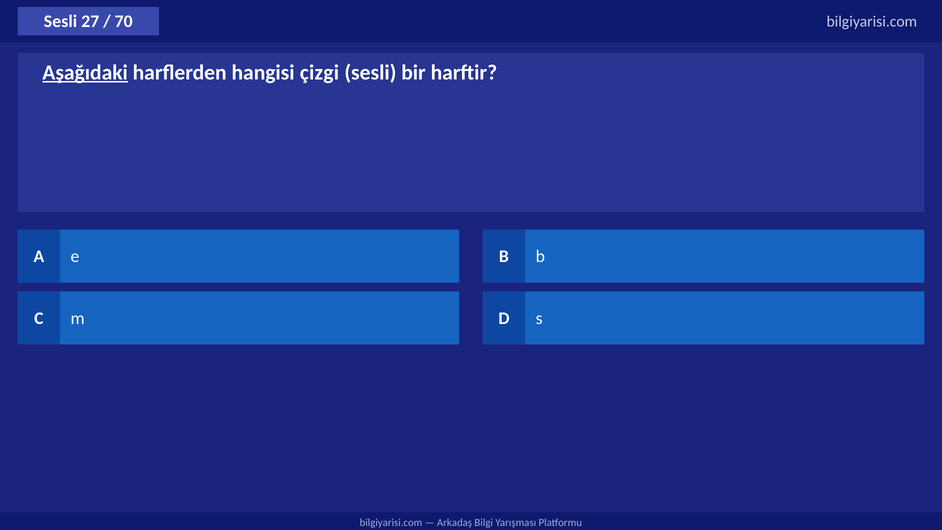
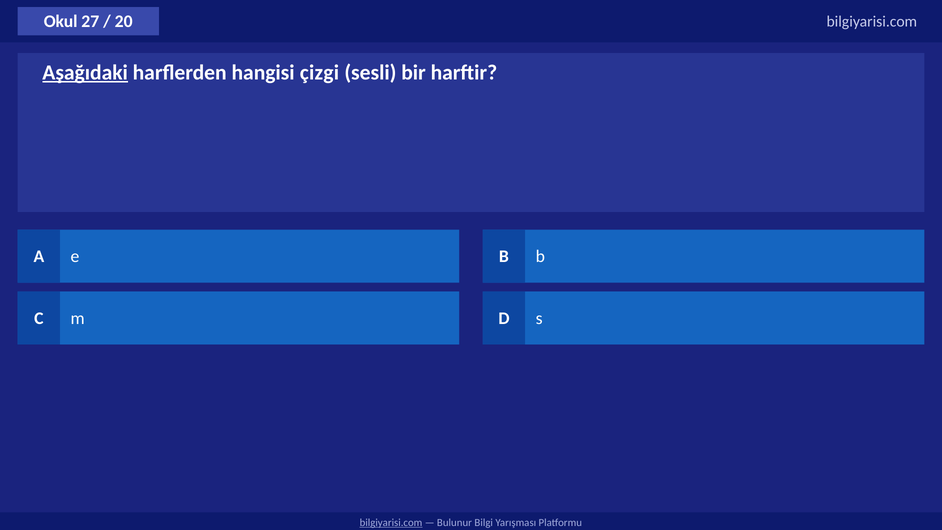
Sesli: Sesli -> Okul (61, 22)
70: 70 -> 20 (124, 22)
bilgiyarisi.com underline: none -> present (391, 523)
Arkadaş: Arkadaş -> Bulunur (454, 523)
